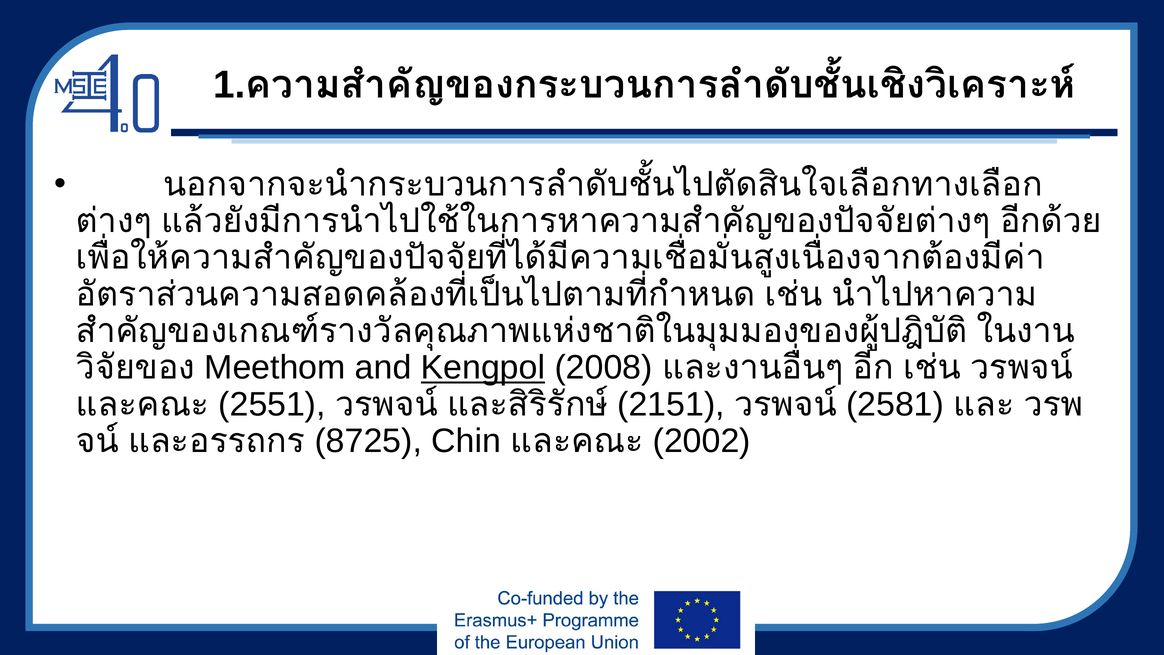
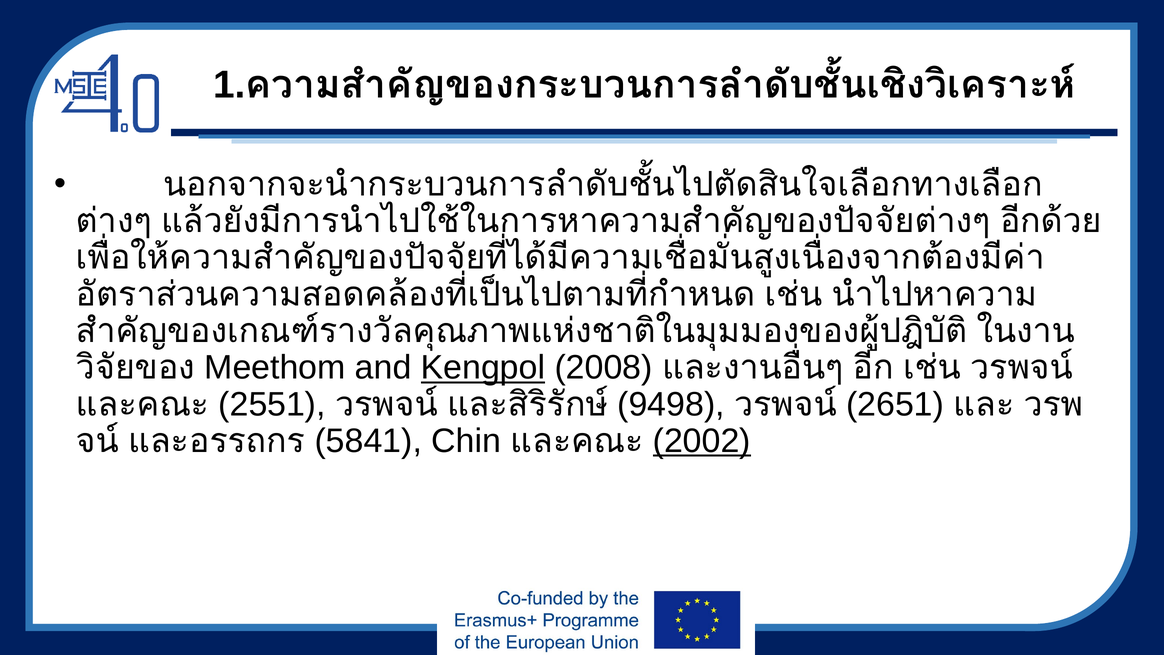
2151: 2151 -> 9498 (671, 404)
2581: 2581 -> 2651 (895, 404)
8725: 8725 -> 5841 (368, 441)
2002 underline: none -> present (702, 441)
